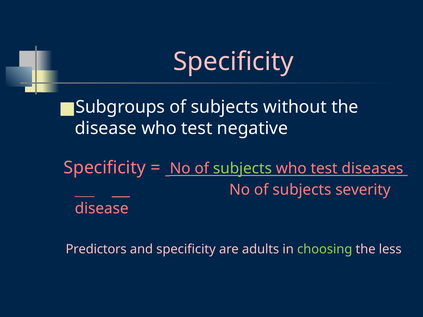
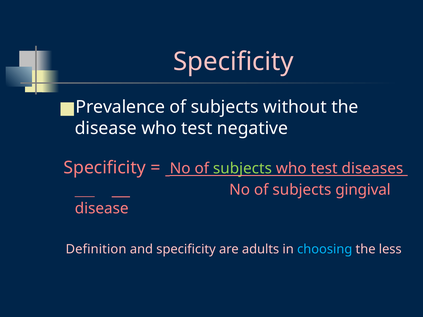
Subgroups: Subgroups -> Prevalence (120, 107)
severity: severity -> gingival (363, 190)
Predictors: Predictors -> Definition (96, 249)
choosing colour: light green -> light blue (325, 249)
